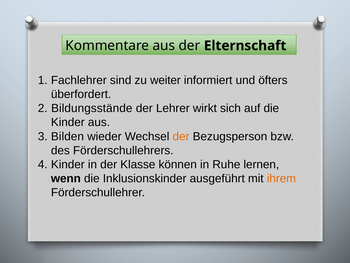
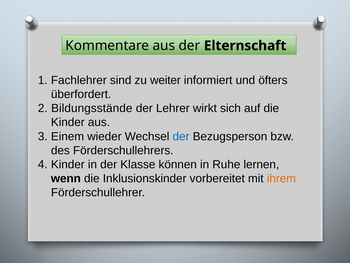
Bilden: Bilden -> Einem (68, 136)
der colour: orange -> blue (181, 136)
ausgeführt: ausgeführt -> vorbereitet (217, 178)
